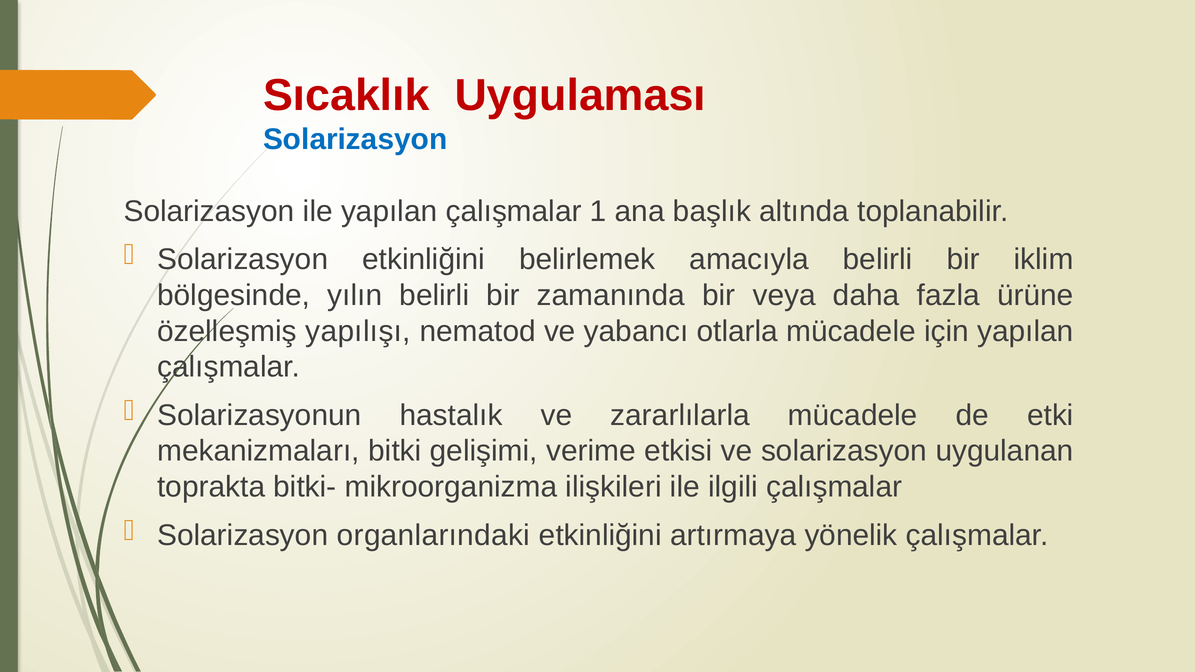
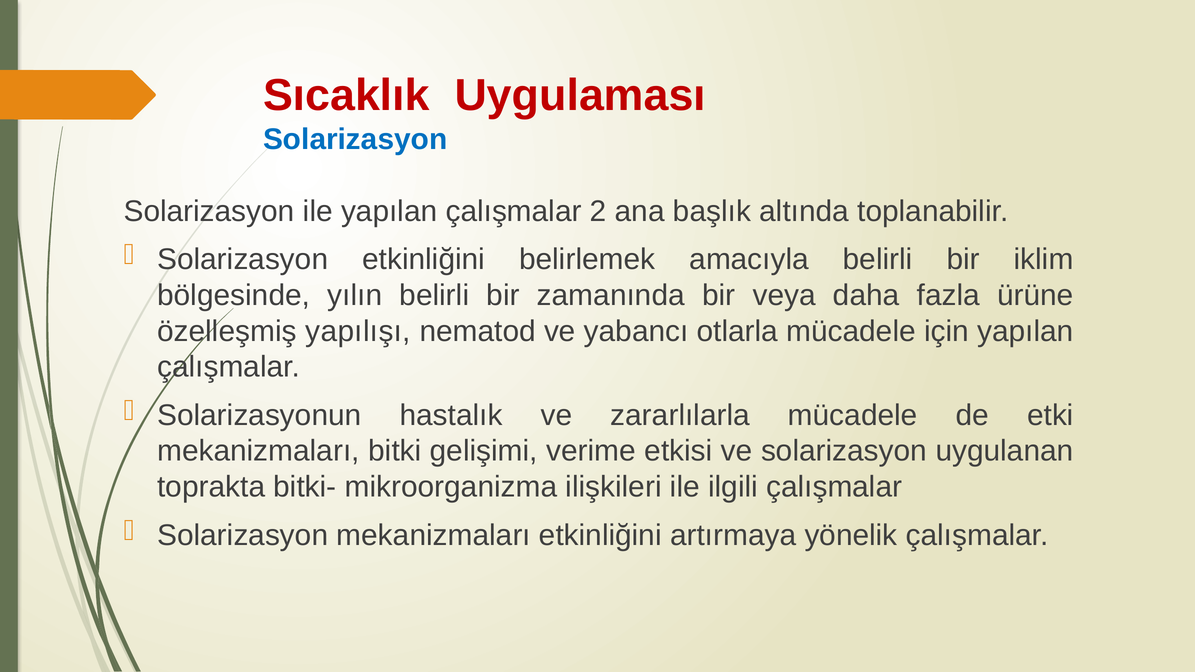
1: 1 -> 2 (598, 211)
Solarizasyon organlarındaki: organlarındaki -> mekanizmaları (434, 535)
